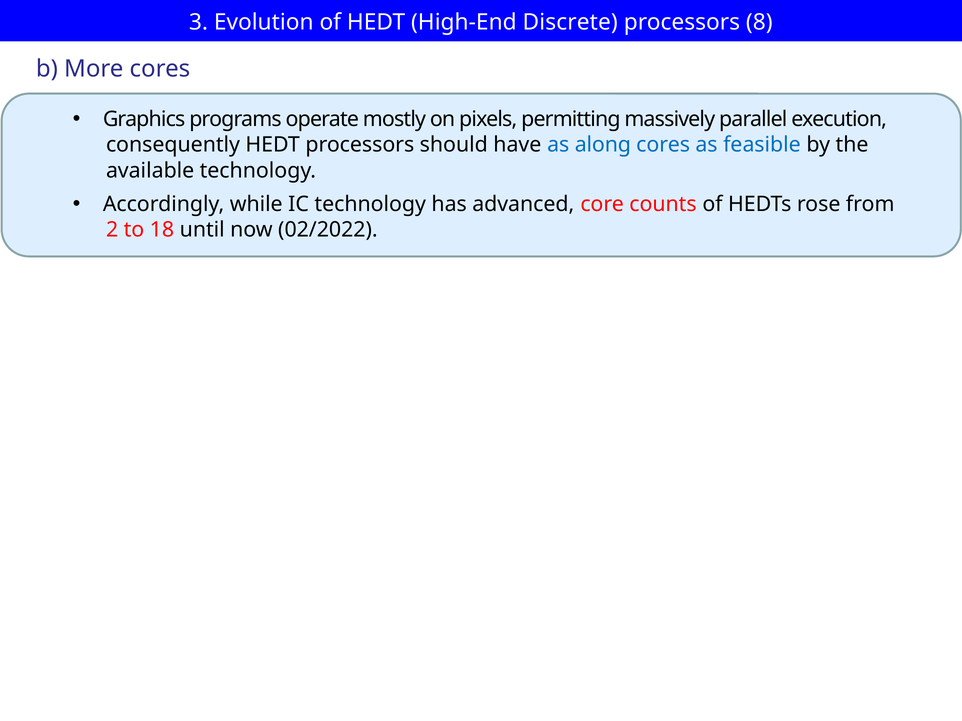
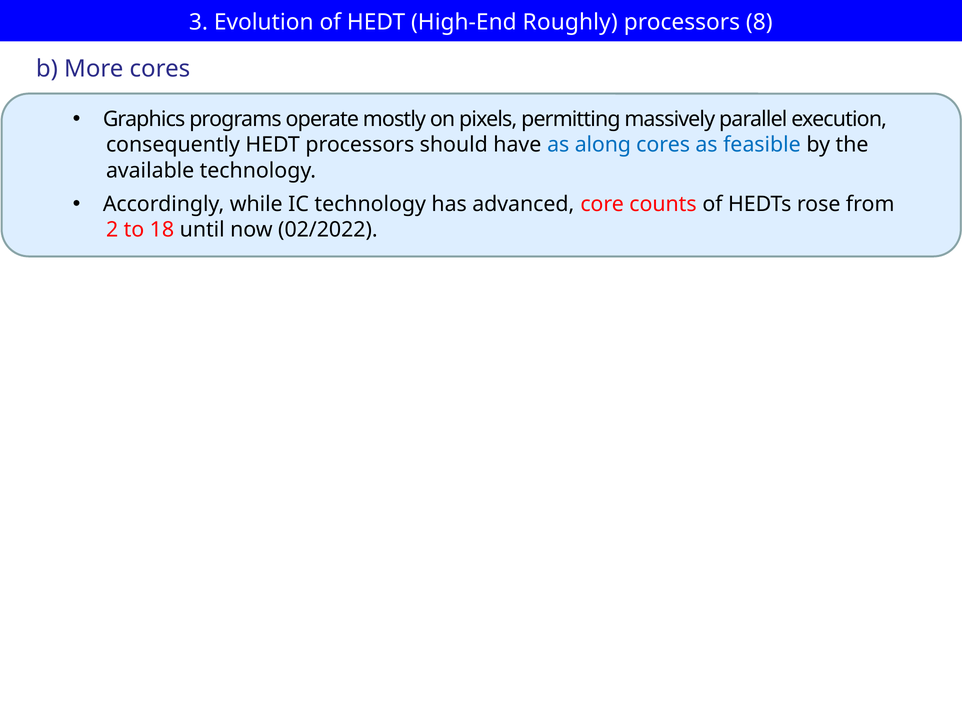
Discrete: Discrete -> Roughly (570, 22)
